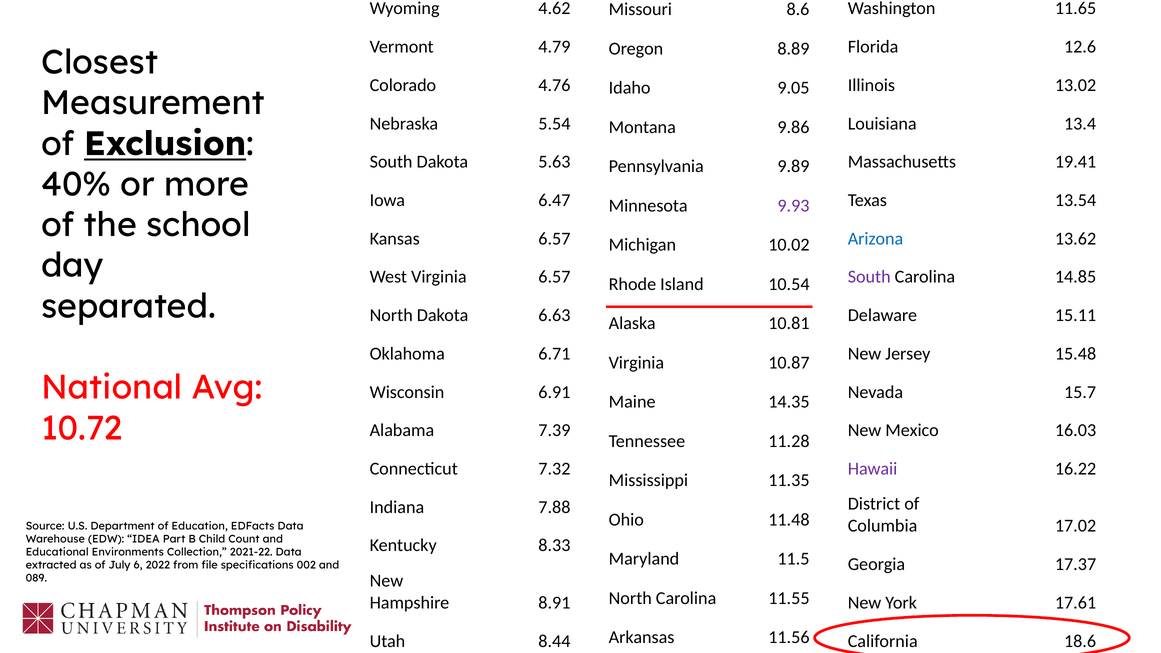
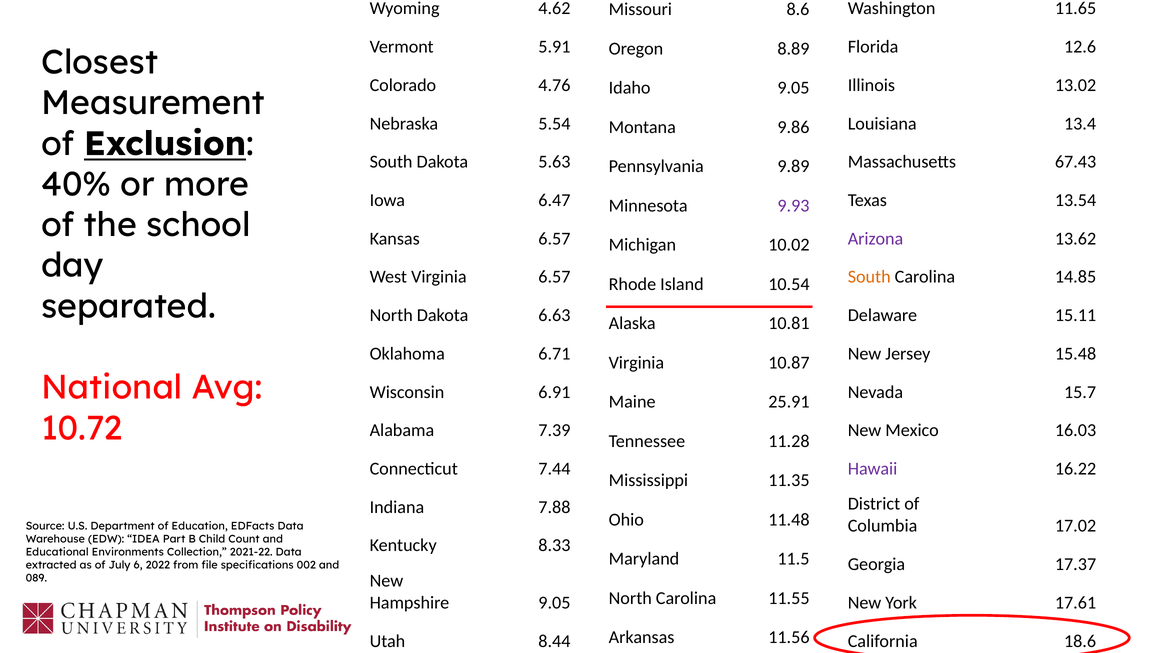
4.79: 4.79 -> 5.91 (554, 47)
19.41: 19.41 -> 67.43 (1076, 162)
Arizona colour: blue -> purple (875, 239)
South colour: purple -> orange (869, 277)
14.35: 14.35 -> 25.91 (789, 402)
7.32: 7.32 -> 7.44 (554, 469)
Hampshire 8.91: 8.91 -> 9.05 (554, 603)
